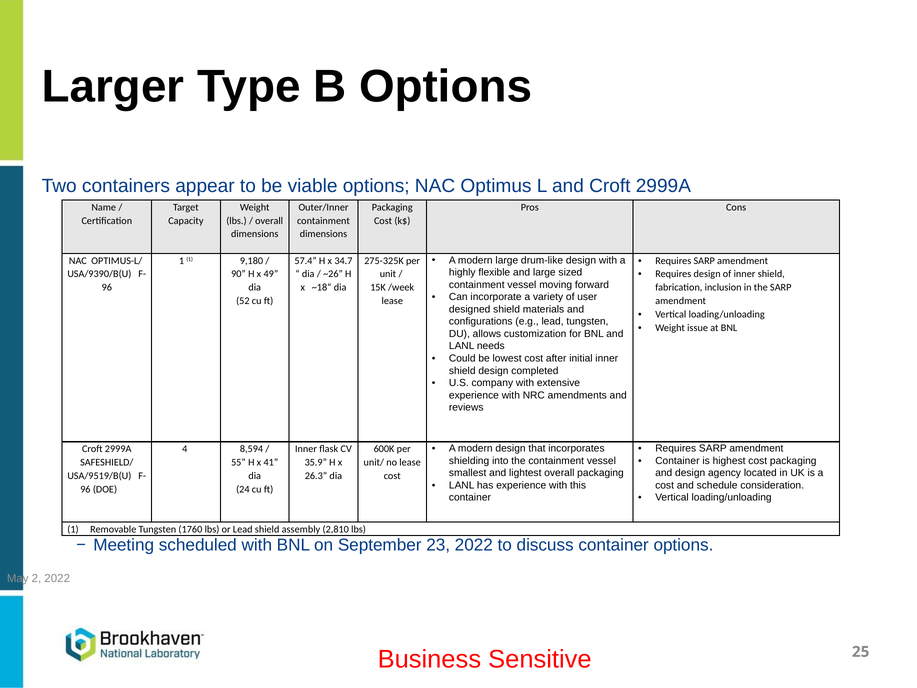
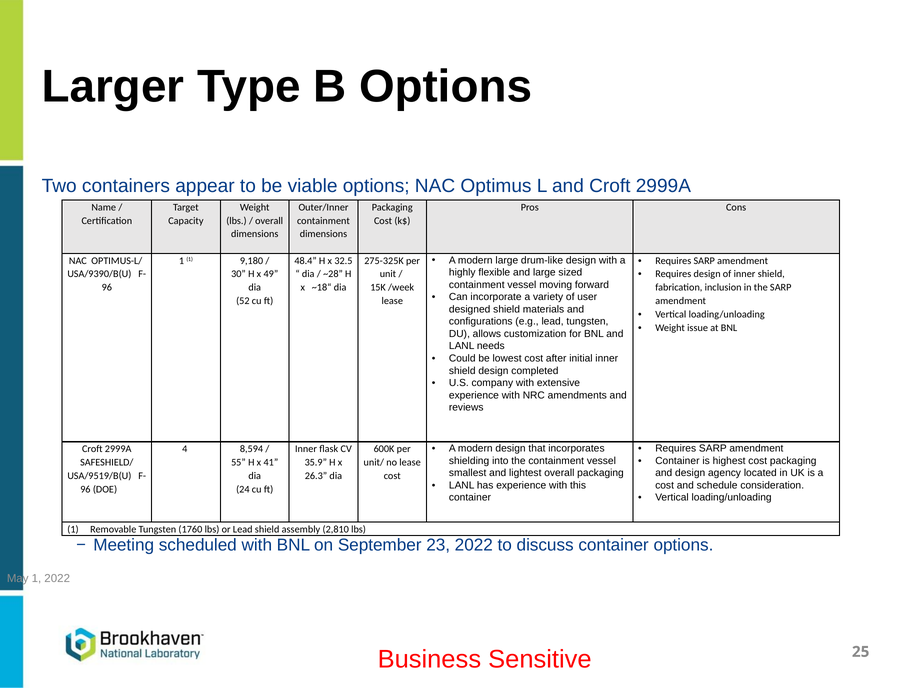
57.4: 57.4 -> 48.4 (306, 261)
34.7: 34.7 -> 32.5 (343, 261)
90: 90 -> 30 (238, 274)
~26: ~26 -> ~28 (333, 274)
May 2: 2 -> 1 (36, 578)
